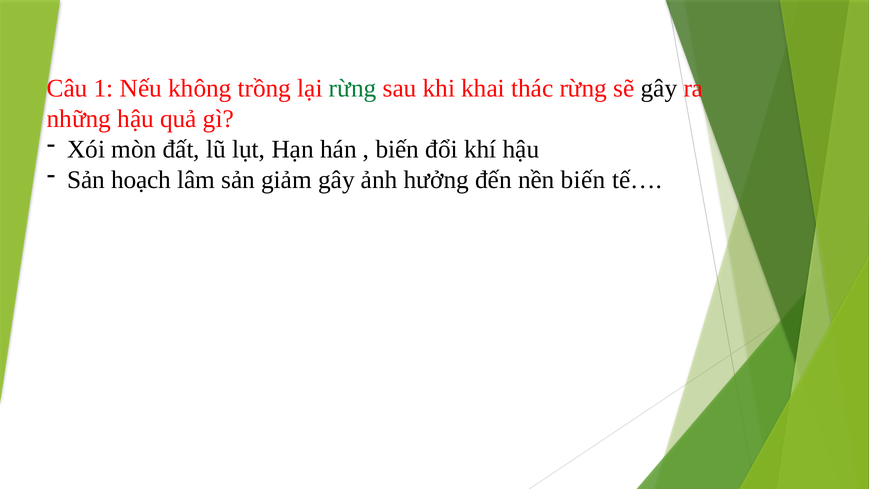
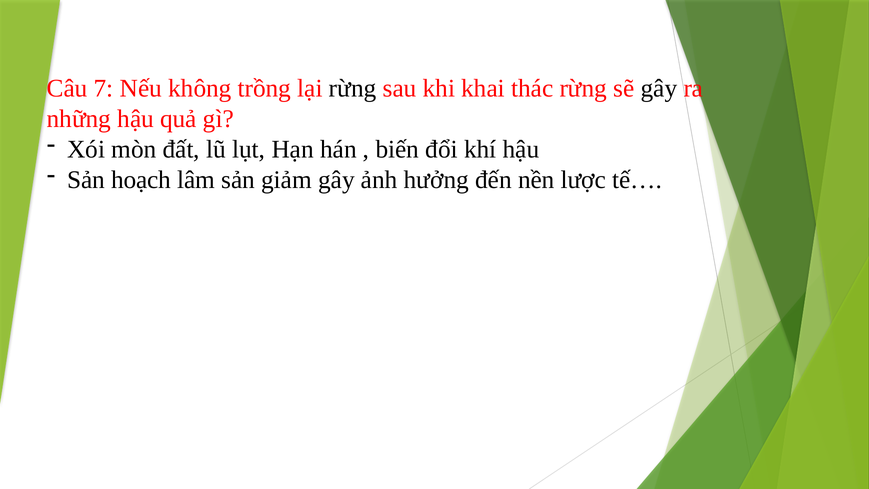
1: 1 -> 7 (104, 88)
rừng colour: green -> black (353, 88)
nền biến: biến -> lược (583, 180)
